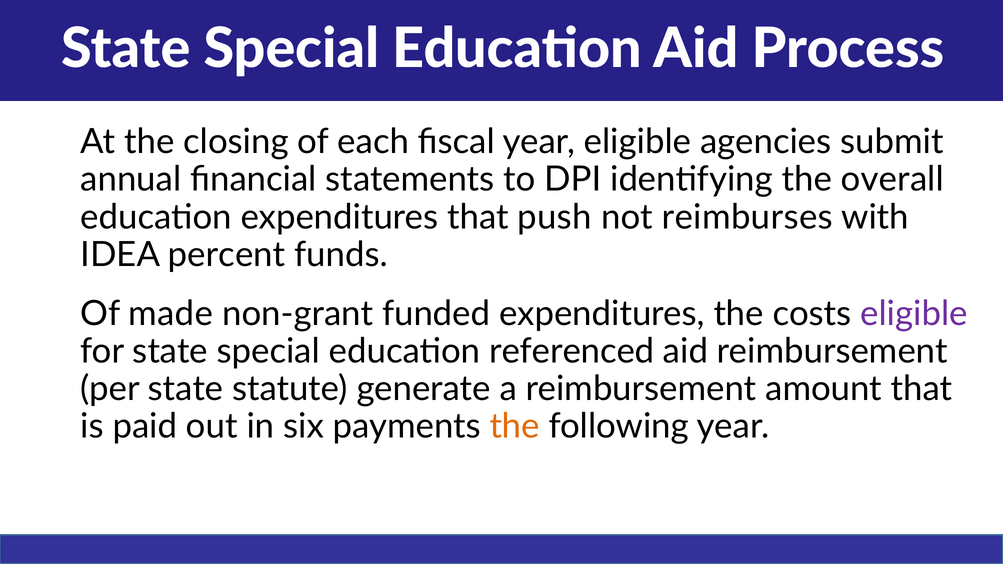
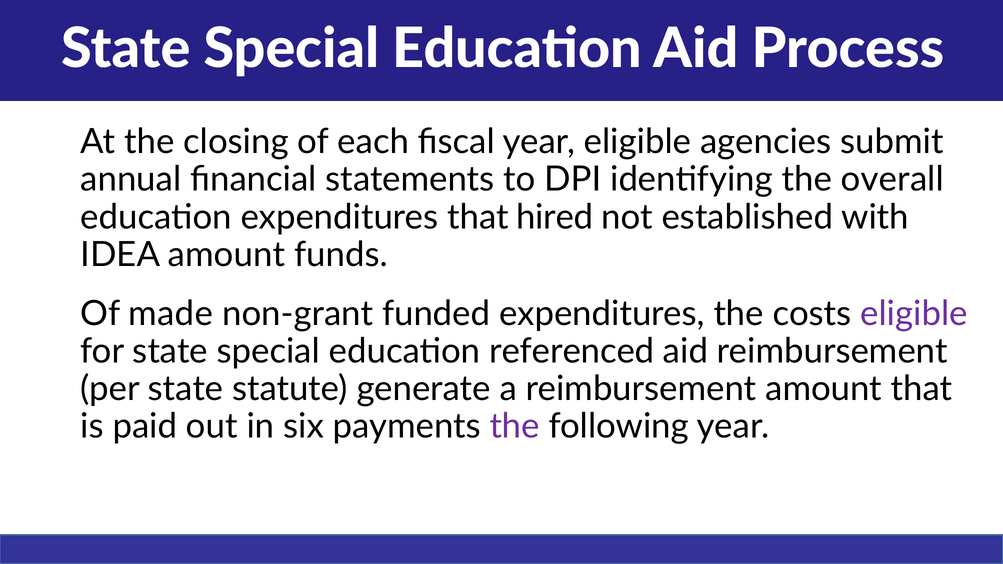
push: push -> hired (555, 217)
reimburses: reimburses -> established (747, 217)
IDEA percent: percent -> amount (227, 255)
the colour: orange -> purple (515, 426)
